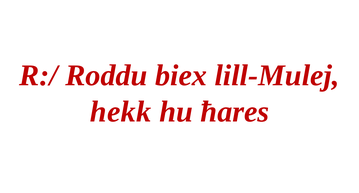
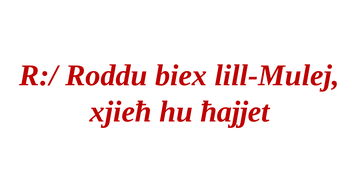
hekk: hekk -> xjieħ (121, 112)
ħares: ħares -> ħajjet (235, 112)
